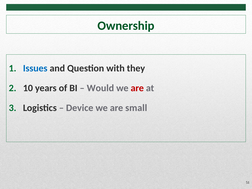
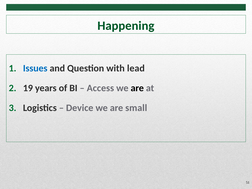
Ownership: Ownership -> Happening (126, 26)
they: they -> lead (136, 68)
10: 10 -> 19 (28, 88)
Would: Would -> Access (100, 88)
are colour: red -> black (137, 88)
